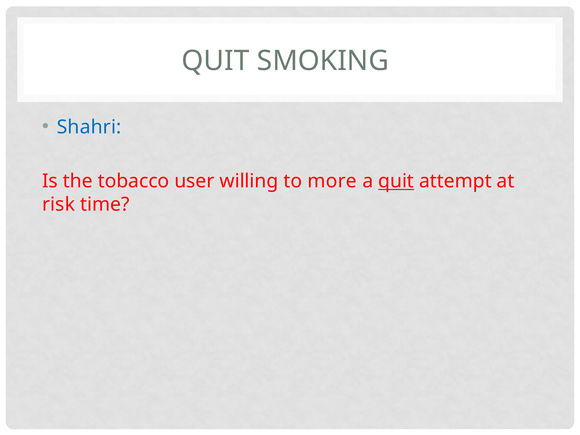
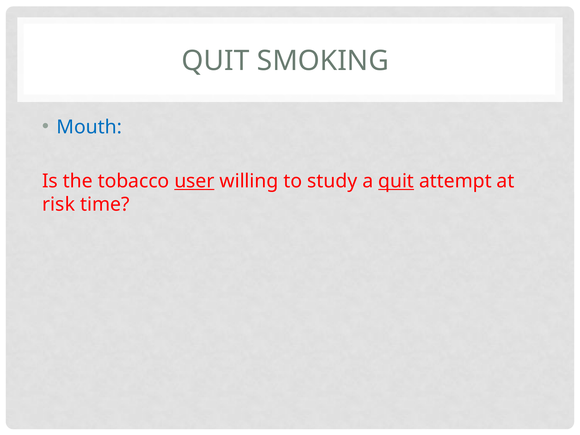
Shahri: Shahri -> Mouth (89, 127)
user underline: none -> present (194, 181)
more: more -> study (332, 181)
